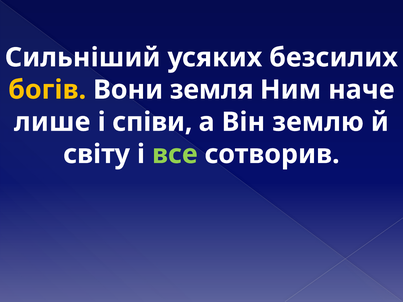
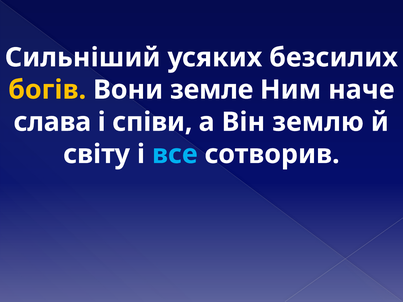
земля: земля -> земле (212, 90)
лише: лише -> слава (52, 122)
все colour: light green -> light blue (175, 154)
